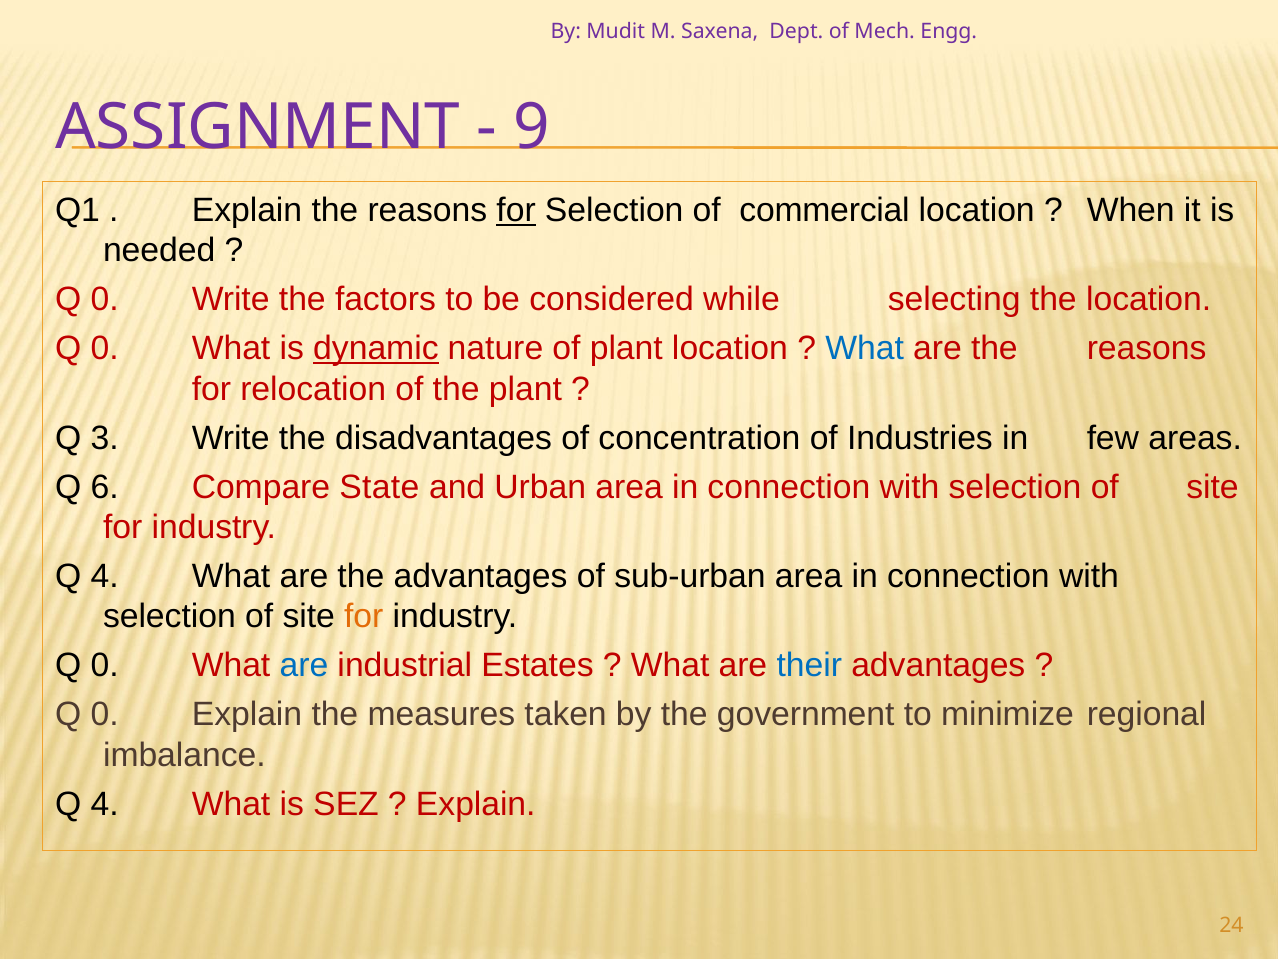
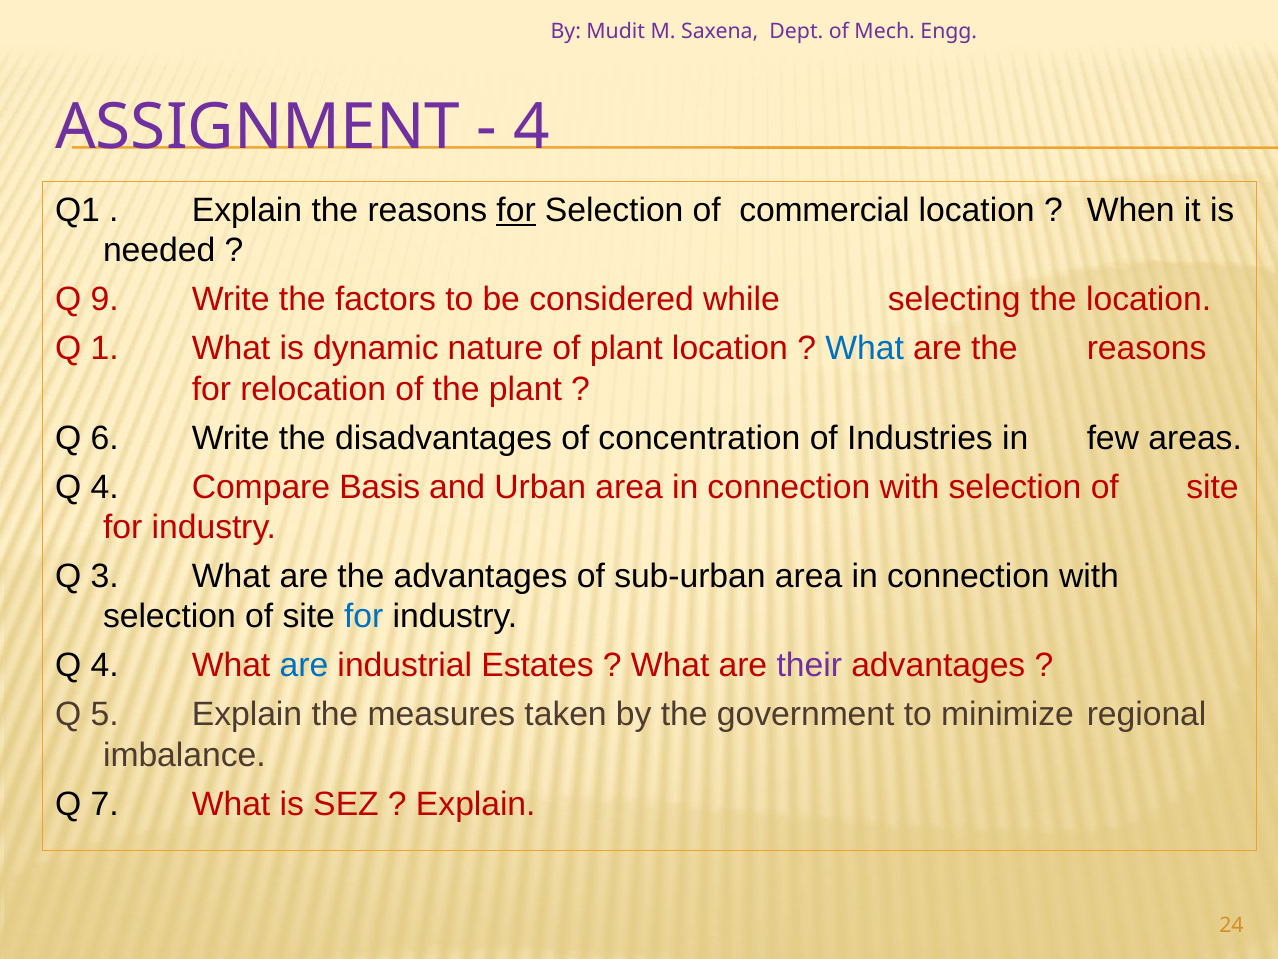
9: 9 -> 4 (532, 127)
0: 0 -> 9 (105, 299)
0: 0 -> 1 (105, 348)
dynamic underline: present -> none (376, 348)
3: 3 -> 6 (105, 438)
6: 6 -> 4 (105, 487)
State: State -> Basis (380, 487)
4: 4 -> 3 (105, 576)
for colour: orange -> blue (364, 617)
0: 0 -> 4 (105, 665)
their colour: blue -> purple (809, 665)
0: 0 -> 5 (105, 714)
4: 4 -> 7 (105, 804)
